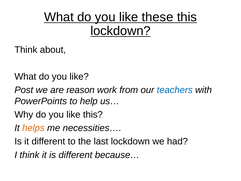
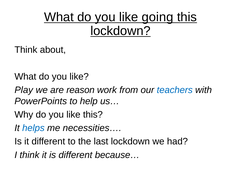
these: these -> going (158, 17)
Post: Post -> Play (24, 90)
helps colour: orange -> blue (33, 128)
